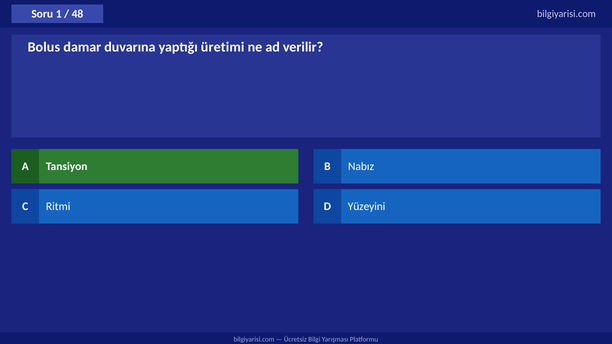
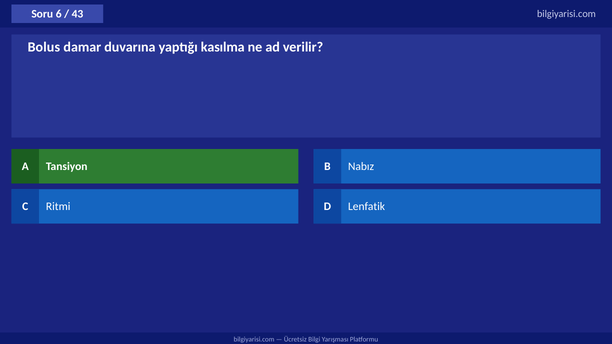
1: 1 -> 6 (59, 14)
48: 48 -> 43 (77, 14)
üretimi: üretimi -> kasılma (223, 47)
Yüzeyini: Yüzeyini -> Lenfatik (367, 207)
